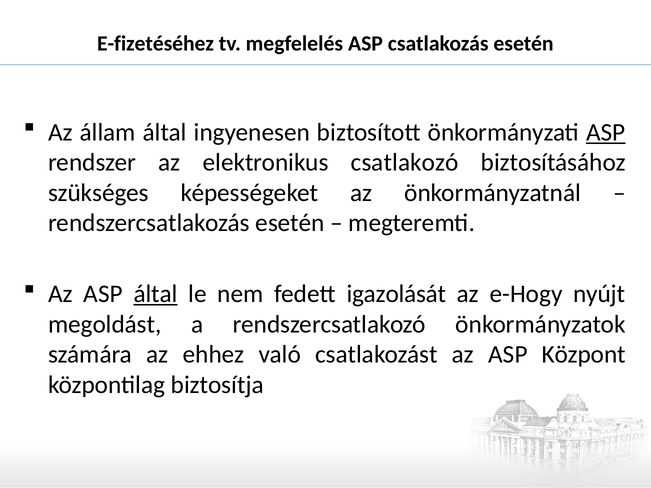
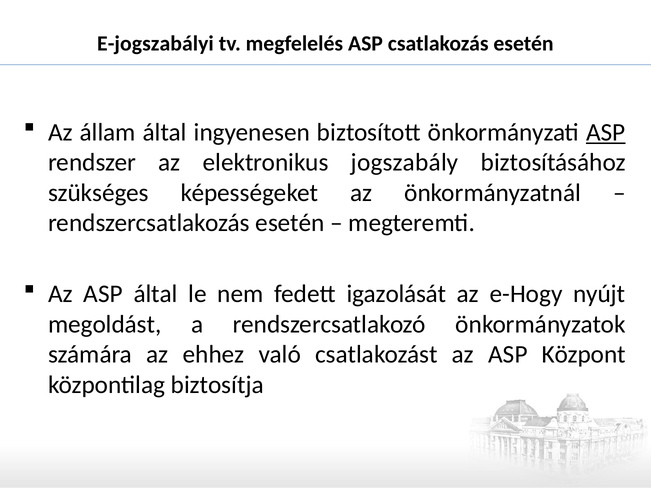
E-fizetéséhez: E-fizetéséhez -> E-jogszabályi (155, 44)
csatlakozó: csatlakozó -> jogszabály (405, 163)
által underline: present -> none (156, 294)
